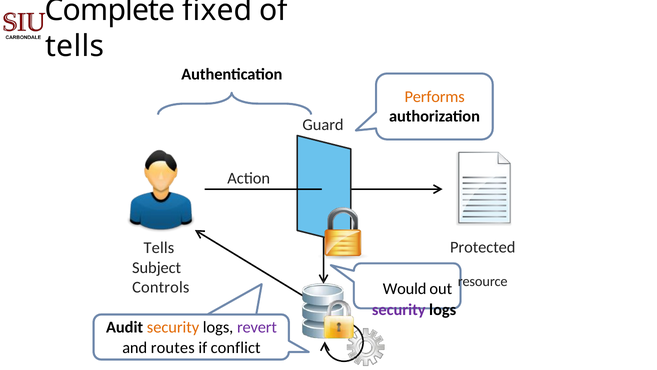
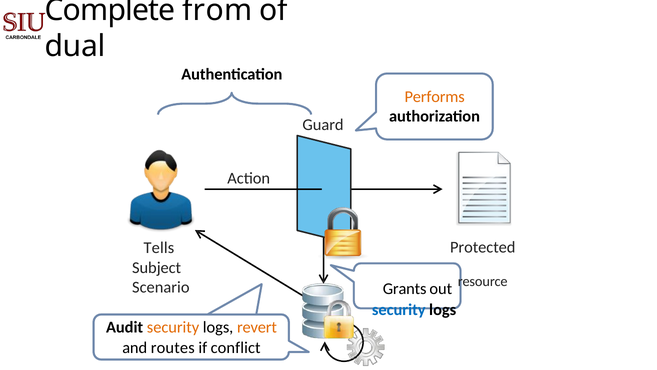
fixed: fixed -> from (217, 10)
tells: tells -> dual (75, 46)
Controls: Controls -> Scenario (161, 287)
Would: Would -> Grants (405, 288)
security colour: purple -> blue (399, 310)
revert colour: purple -> orange (257, 327)
